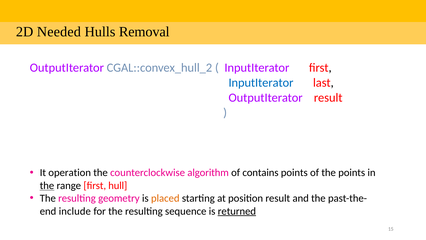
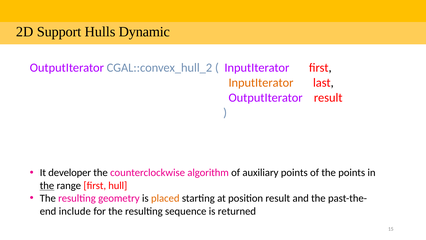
Needed: Needed -> Support (59, 32)
Removal: Removal -> Dynamic (144, 32)
InputIterator colour: blue -> orange (261, 83)
operation: operation -> developer (70, 172)
contains: contains -> auxiliary (260, 172)
returned underline: present -> none (237, 211)
